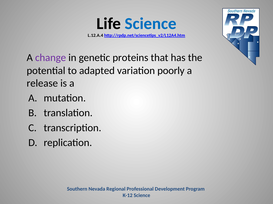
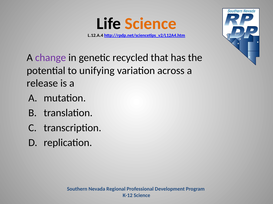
Science colour: blue -> orange (151, 24)
proteins: proteins -> recycled (130, 58)
adapted: adapted -> unifying (97, 71)
poorly: poorly -> across (171, 71)
